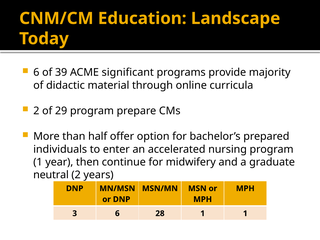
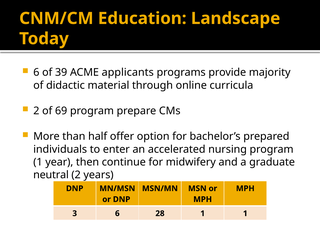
significant: significant -> applicants (128, 72)
29: 29 -> 69 (61, 111)
